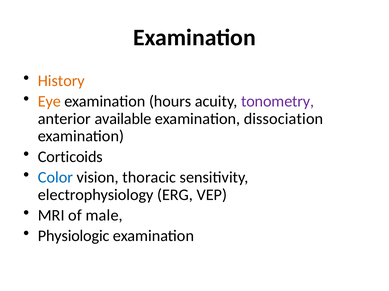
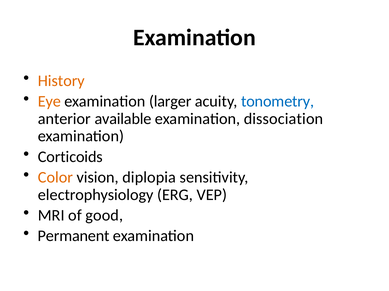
hours: hours -> larger (170, 101)
tonometry colour: purple -> blue (278, 101)
Color colour: blue -> orange (55, 178)
thoracic: thoracic -> diplopia (149, 178)
male: male -> good (104, 216)
Physiologic: Physiologic -> Permanent (74, 236)
